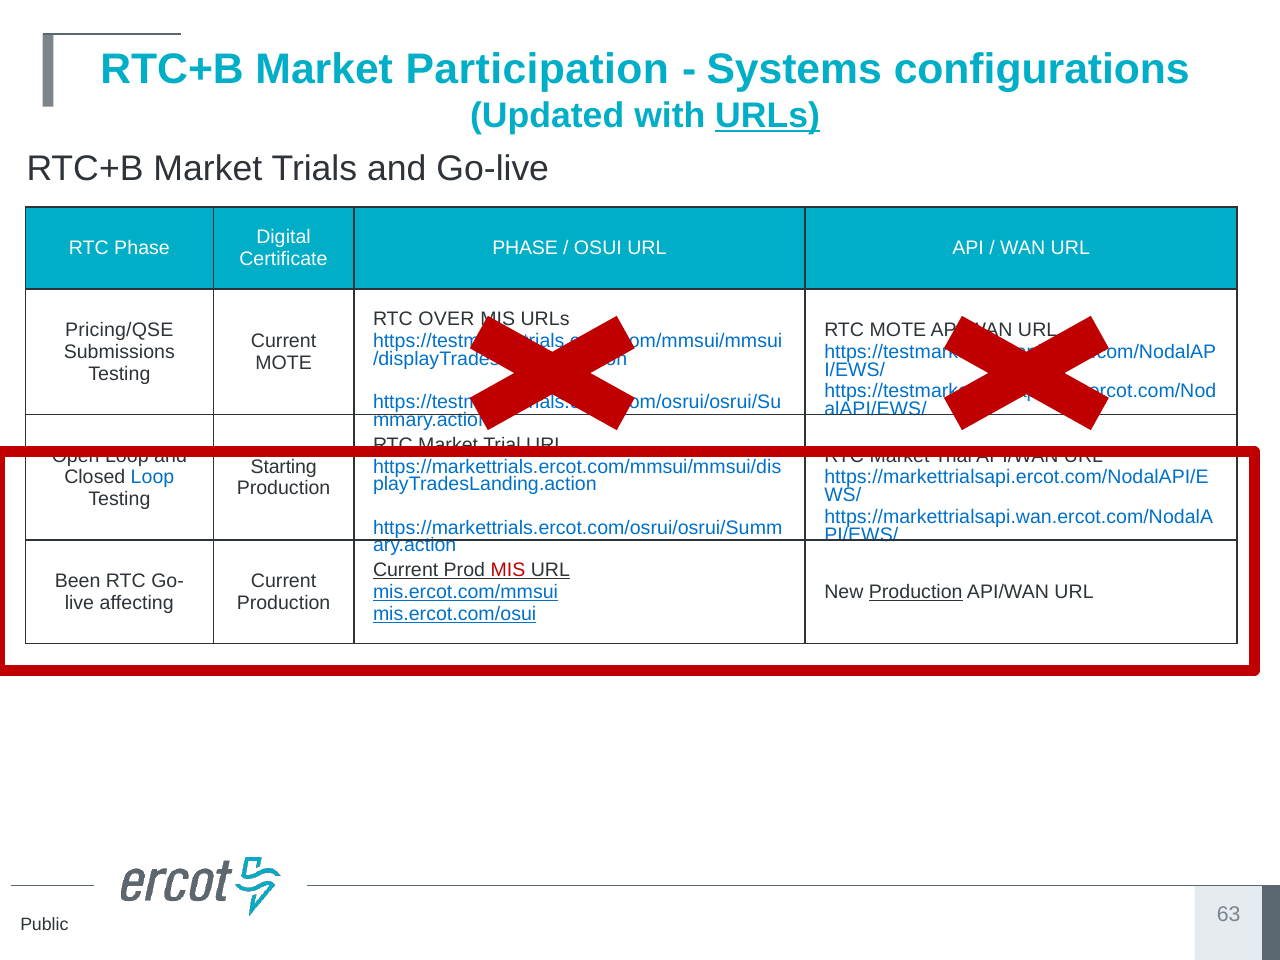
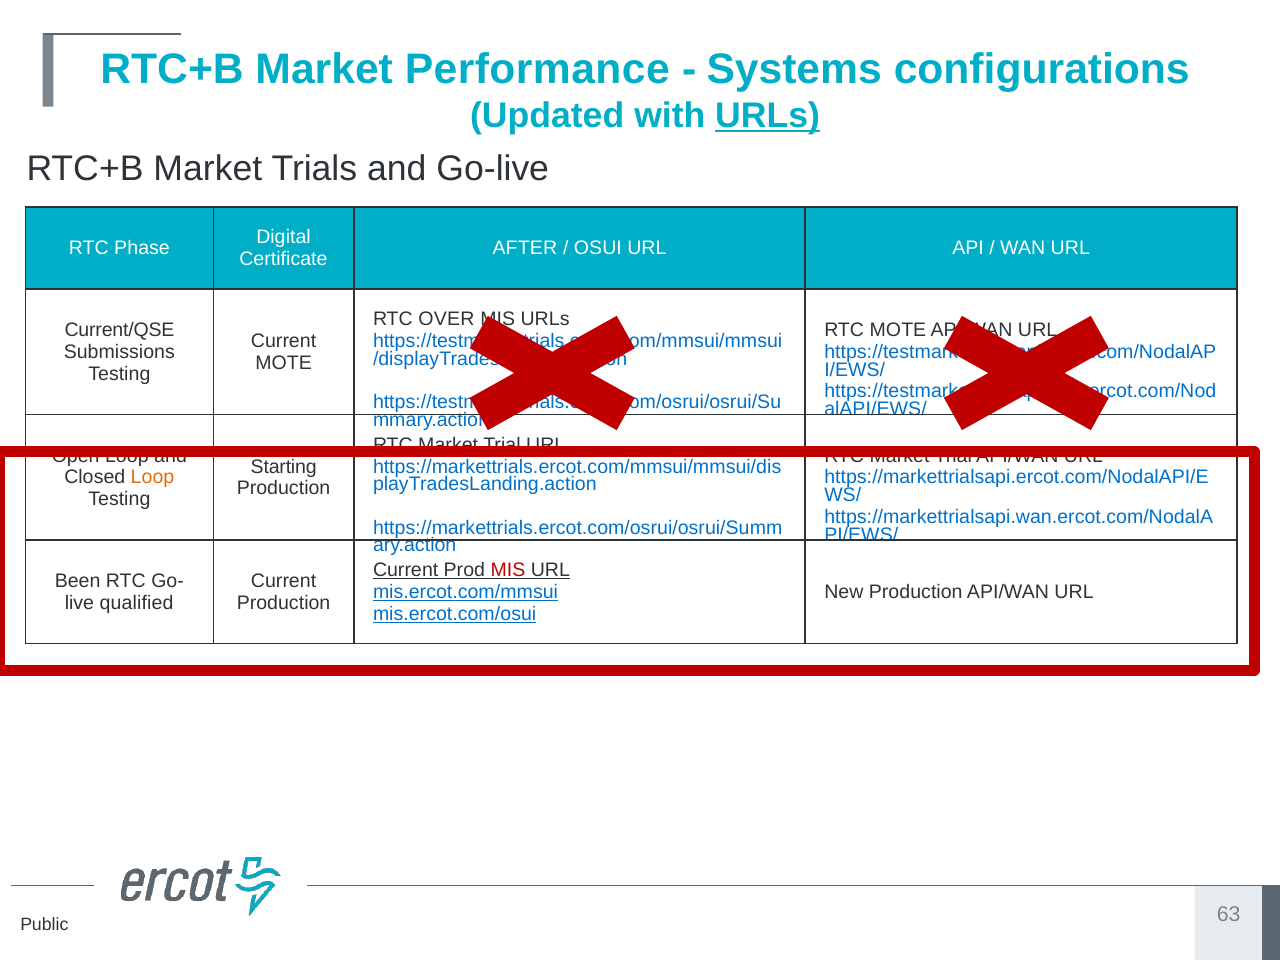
Participation: Participation -> Performance (537, 69)
PHASE: PHASE -> AFTER (525, 248)
Pricing/QSE: Pricing/QSE -> Current/QSE (119, 330)
Loop colour: blue -> orange (153, 477)
Production underline: present -> none (916, 592)
affecting: affecting -> qualified (137, 603)
